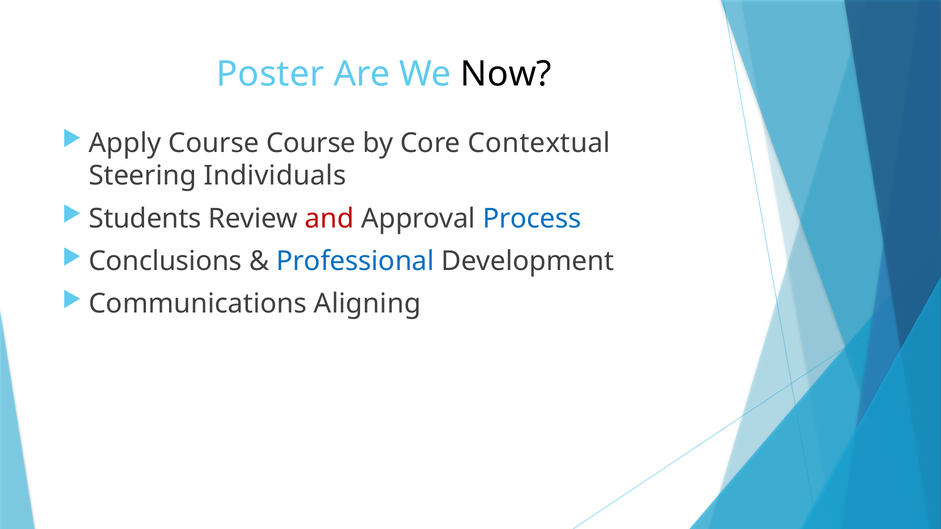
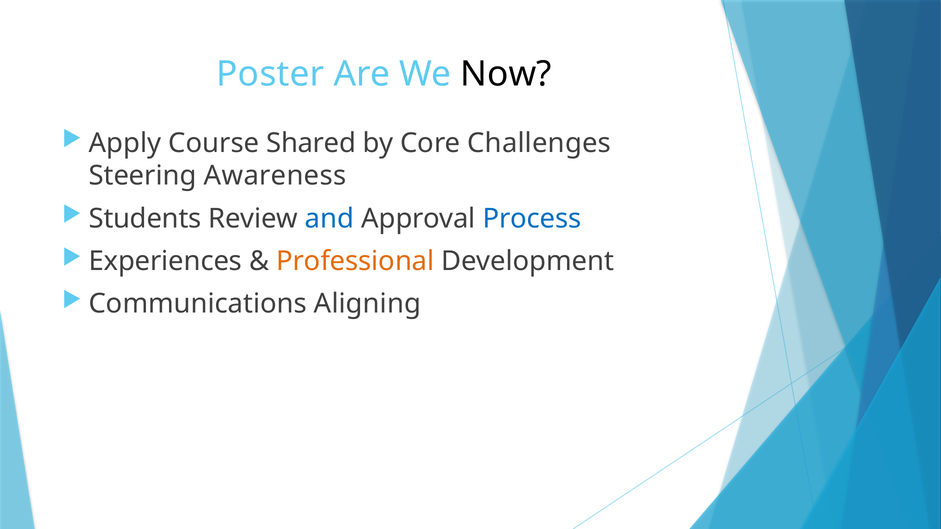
Course Course: Course -> Shared (311, 143)
Contextual: Contextual -> Challenges (539, 143)
Individuals: Individuals -> Awareness (275, 176)
and colour: red -> blue (329, 219)
Conclusions: Conclusions -> Experiences (165, 261)
Professional colour: blue -> orange (355, 261)
